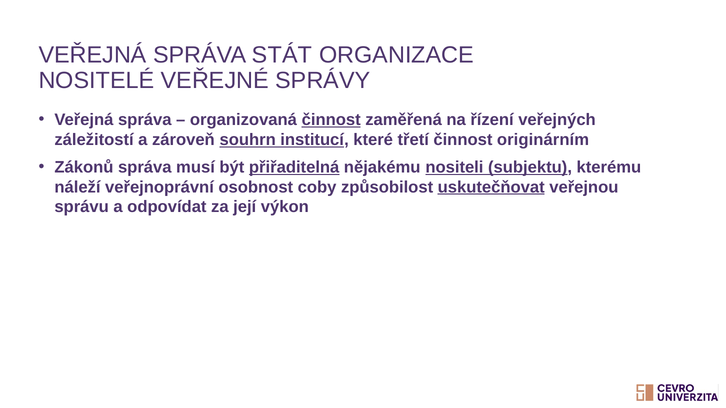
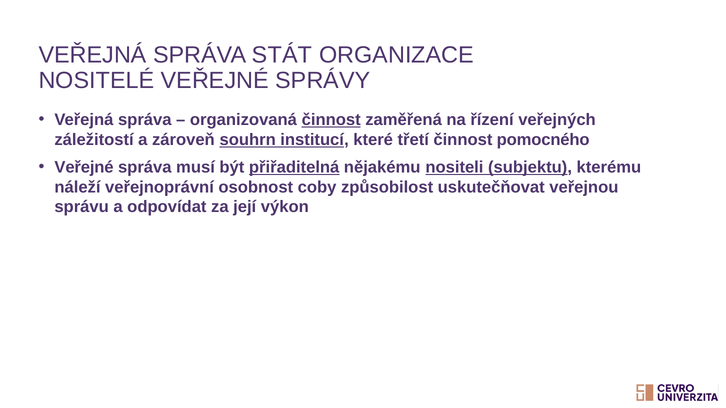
originárním: originárním -> pomocného (543, 140)
Zákonů: Zákonů -> Veřejné (84, 167)
uskutečňovat underline: present -> none (491, 187)
